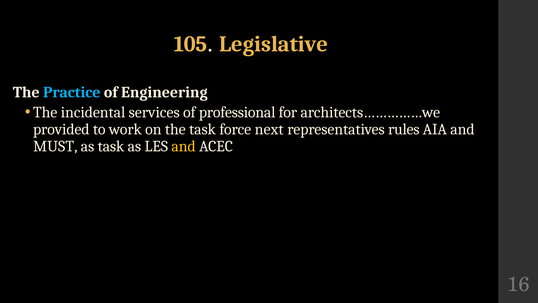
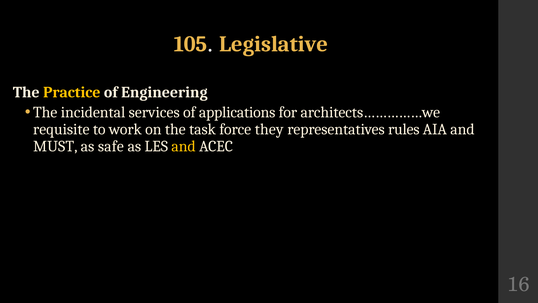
Practice colour: light blue -> yellow (72, 92)
professional: professional -> applications (237, 112)
provided: provided -> requisite (61, 129)
next: next -> they (269, 129)
as task: task -> safe (111, 146)
